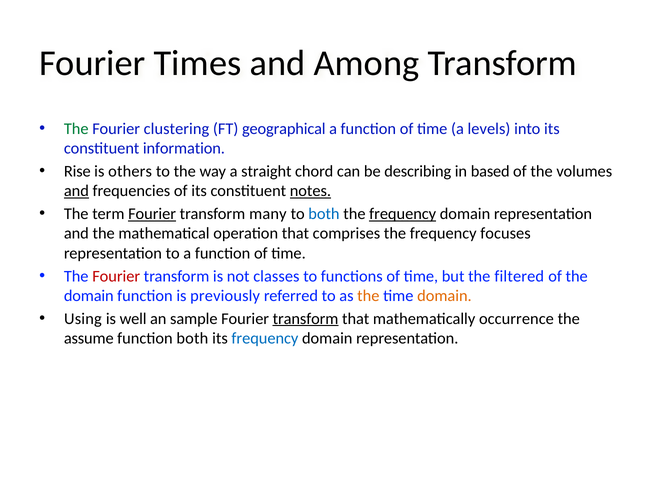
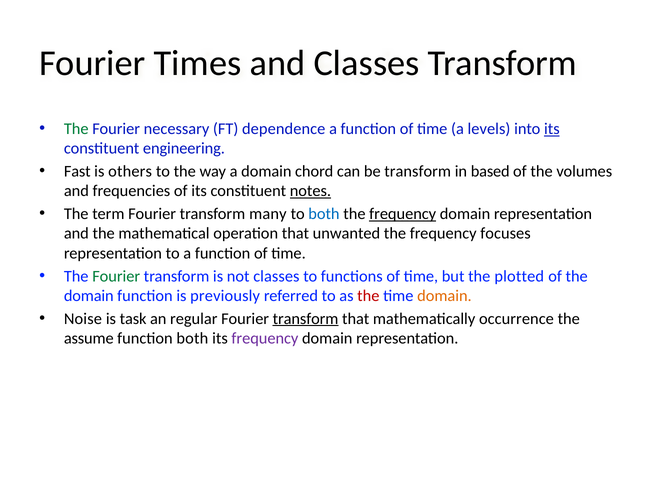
and Among: Among -> Classes (367, 63)
clustering: clustering -> necessary (177, 129)
geographical: geographical -> dependence (284, 129)
its underline: none -> present (552, 129)
information: information -> engineering (184, 149)
Rise: Rise -> Fast (77, 171)
a straight: straight -> domain (266, 171)
be describing: describing -> transform (418, 171)
and underline: present -> none (76, 191)
Fourier underline: present -> none (152, 214)
comprises: comprises -> unwanted (346, 234)
Fourier colour: red -> green (116, 276)
filtered: filtered -> plotted (519, 276)
the colour: orange -> red (368, 296)
Using: Using -> Noise (83, 319)
well: well -> task (133, 319)
sample: sample -> regular (194, 319)
frequency colour: blue -> purple (265, 338)
